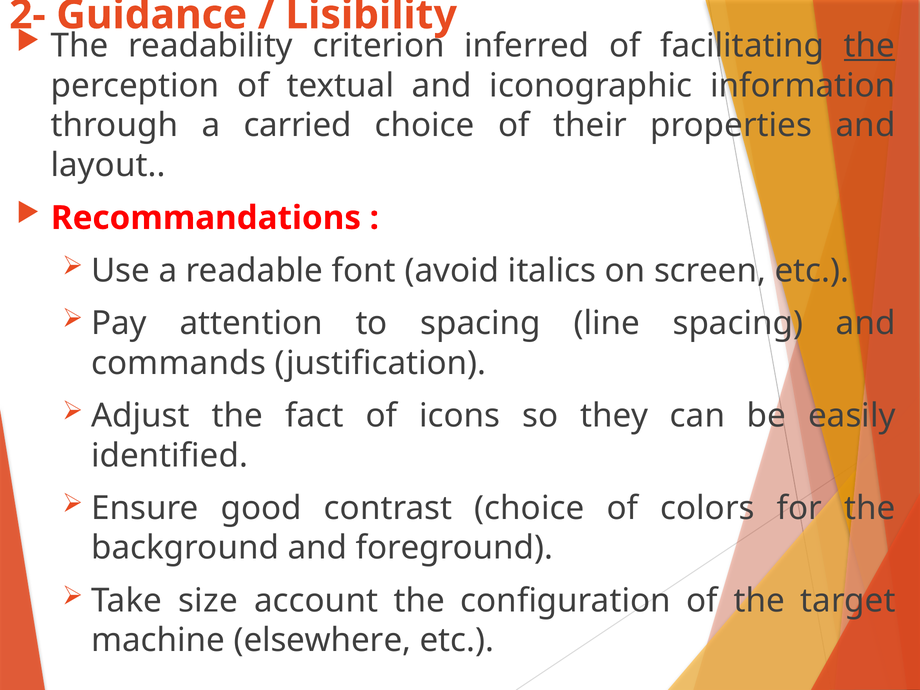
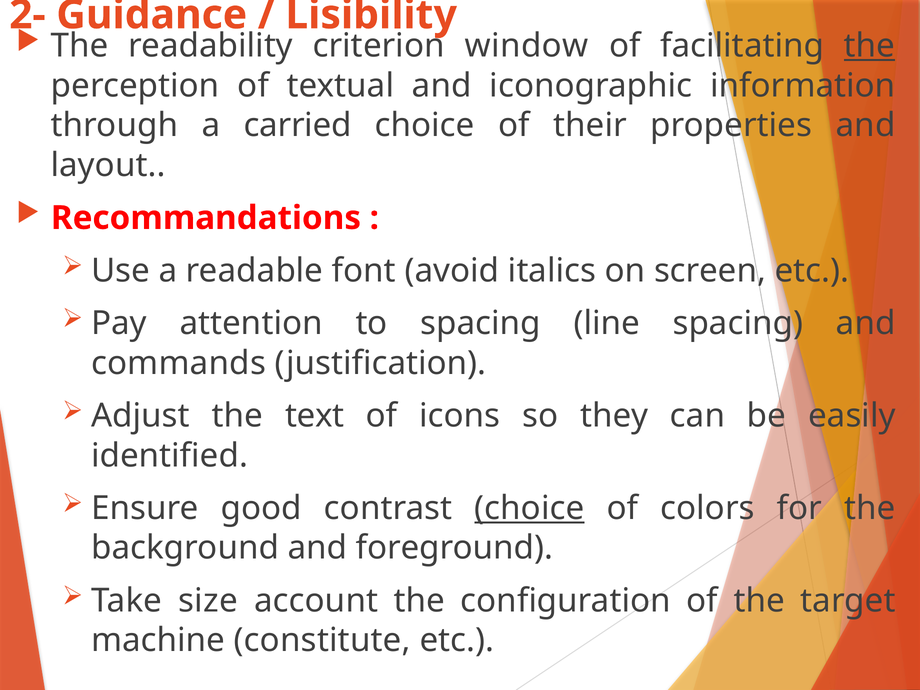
inferred: inferred -> window (527, 46)
fact: fact -> text (315, 416)
choice underline: none -> present (529, 508)
elsewhere: elsewhere -> constitute (322, 641)
